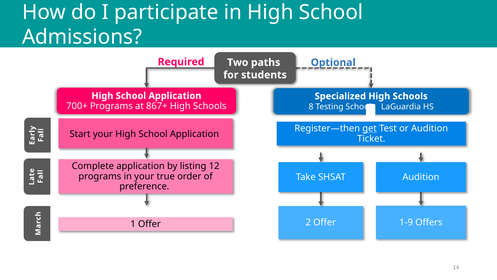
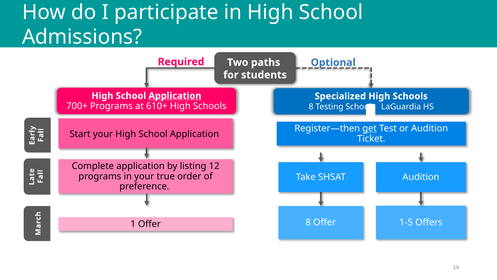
Application underline: none -> present (175, 96)
867+: 867+ -> 610+ (157, 106)
Offer 2: 2 -> 8 (308, 222)
1-9: 1-9 -> 1-5 (406, 222)
